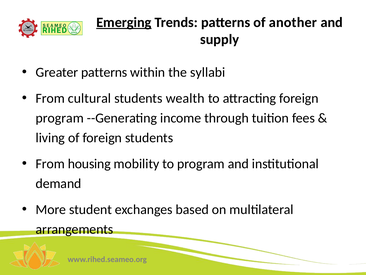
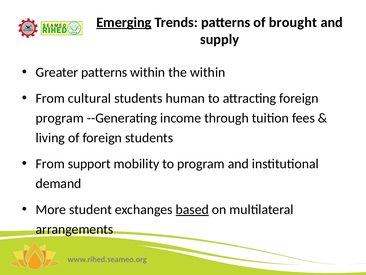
another: another -> brought (293, 22)
the syllabi: syllabi -> within (208, 72)
wealth: wealth -> human (185, 98)
housing: housing -> support (89, 164)
based underline: none -> present (192, 209)
